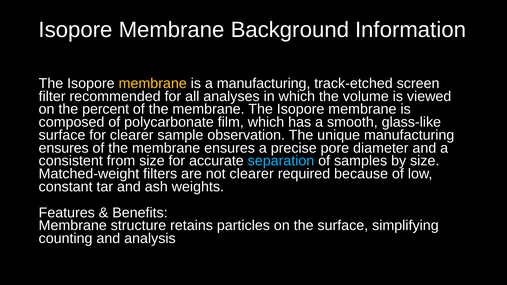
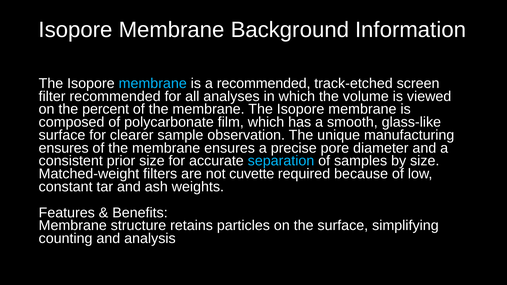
membrane colour: yellow -> light blue (153, 83)
a manufacturing: manufacturing -> recommended (264, 83)
from: from -> prior (121, 161)
not clearer: clearer -> cuvette (252, 174)
